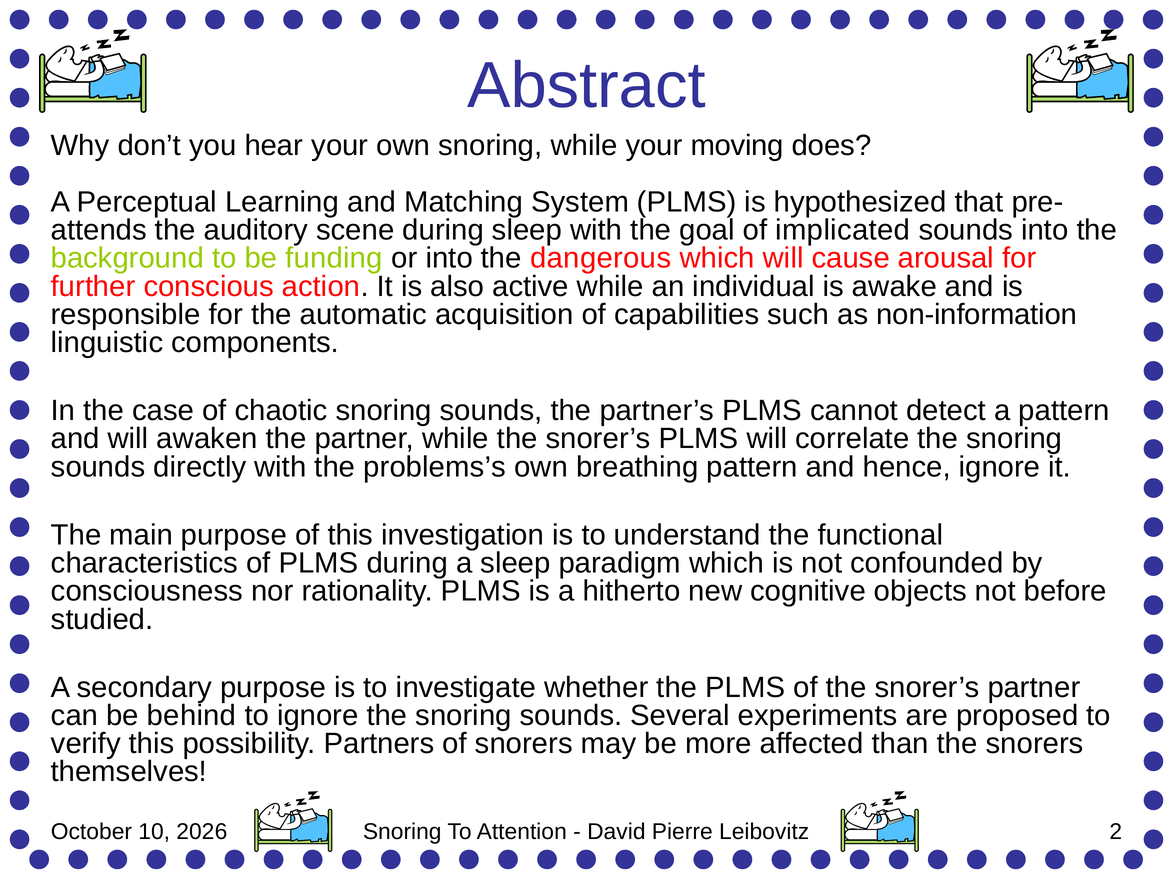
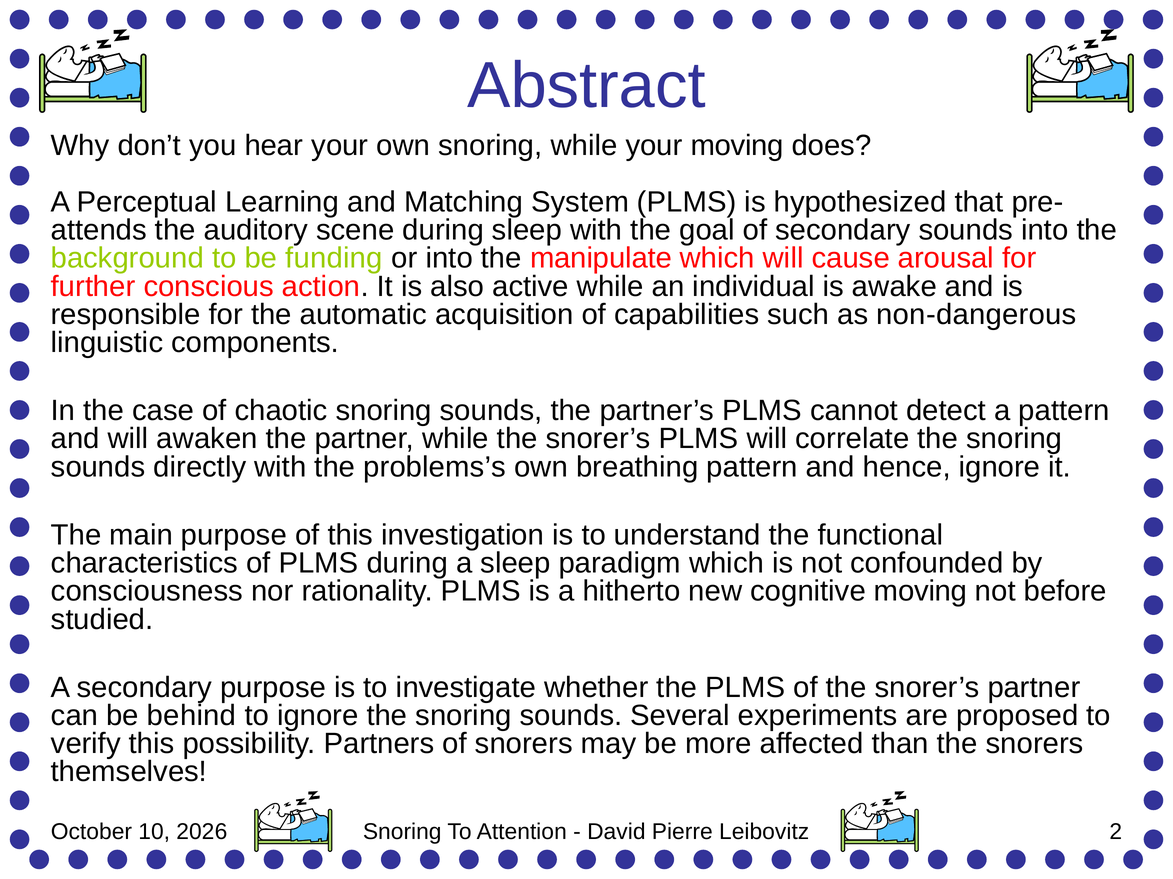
of implicated: implicated -> secondary (843, 230)
dangerous: dangerous -> manipulate (601, 258)
non-information: non-information -> non-dangerous (976, 315)
cognitive objects: objects -> moving (921, 592)
